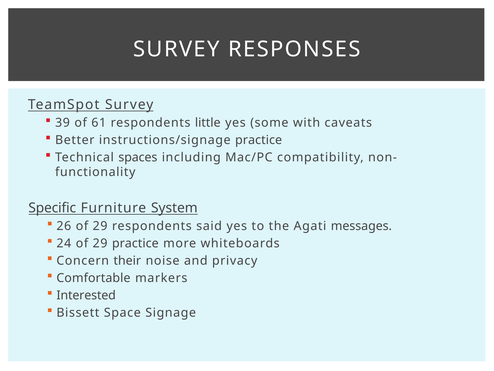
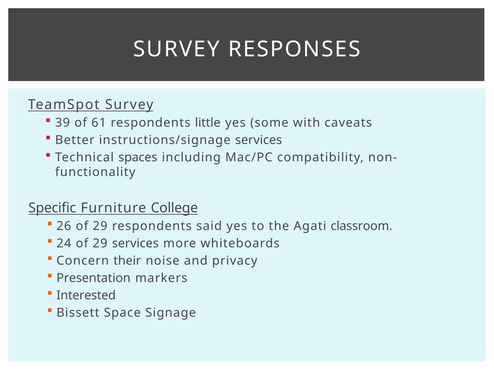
instructions/signage practice: practice -> services (259, 140)
System: System -> College (174, 208)
messages: messages -> classroom (361, 226)
29 practice: practice -> services (135, 243)
Comfortable: Comfortable -> Presentation (94, 278)
